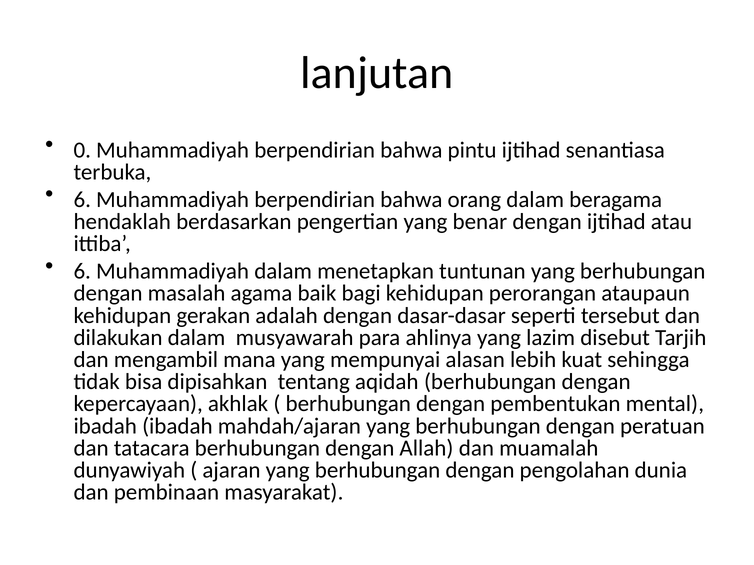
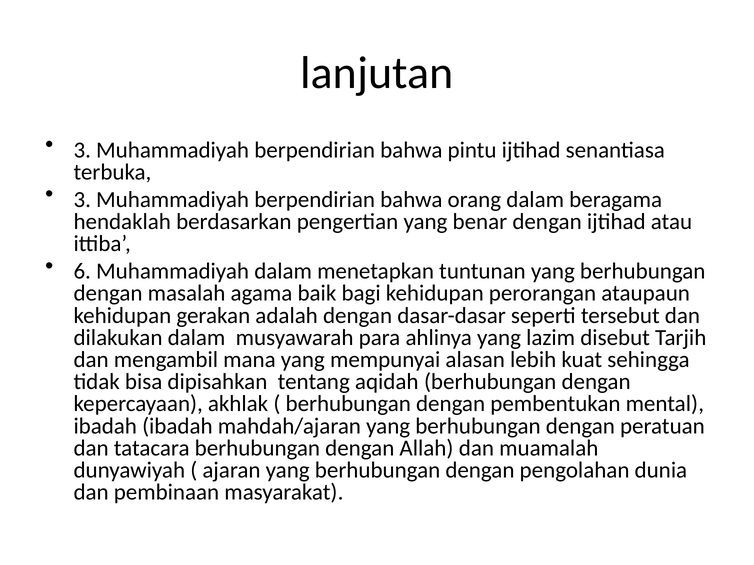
0: 0 -> 3 (82, 150)
6: 6 -> 3 (82, 200)
